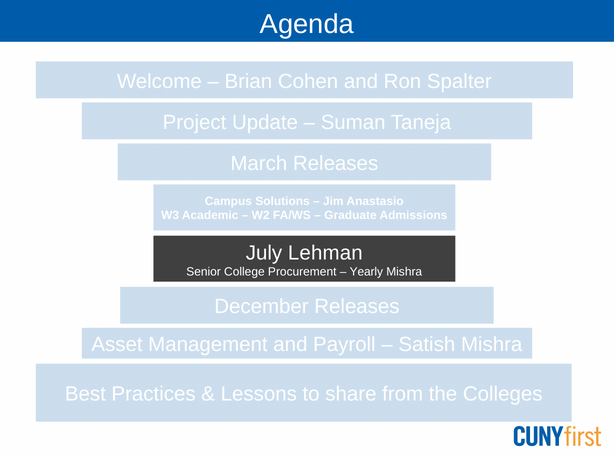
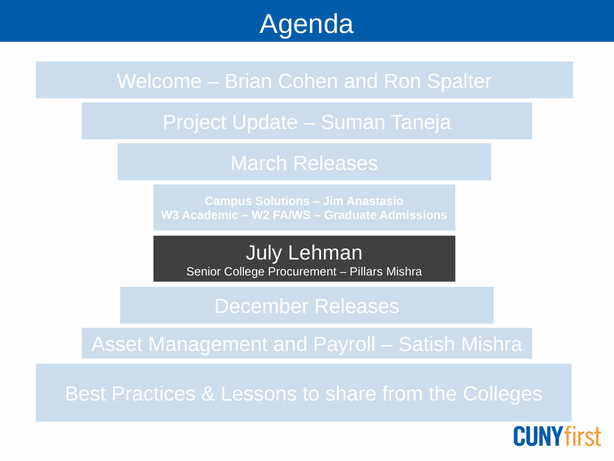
Yearly: Yearly -> Pillars (366, 272)
